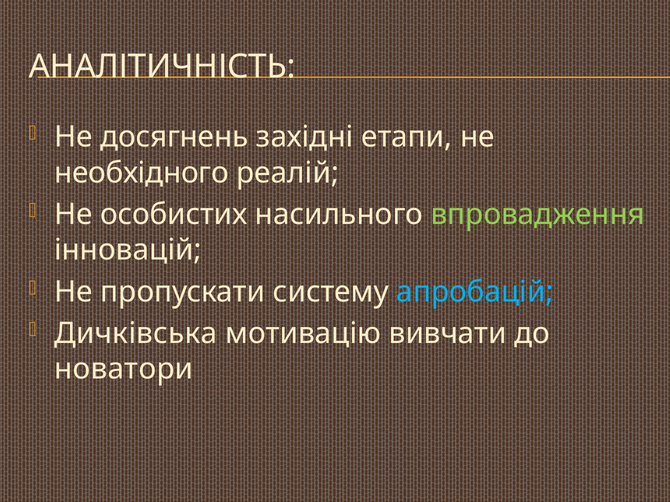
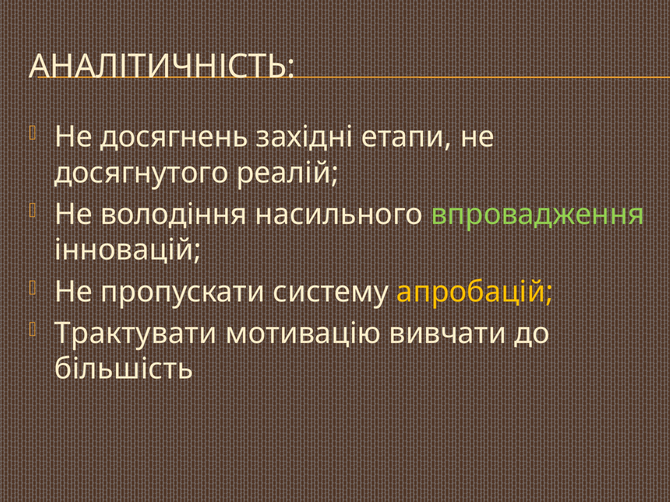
необхідного: необхідного -> досягнутого (141, 173)
особистих: особистих -> володіння (174, 215)
апробацій colour: light blue -> yellow (475, 292)
Дичківська: Дичківська -> Трактувати (136, 334)
новатори: новатори -> більшість (124, 369)
